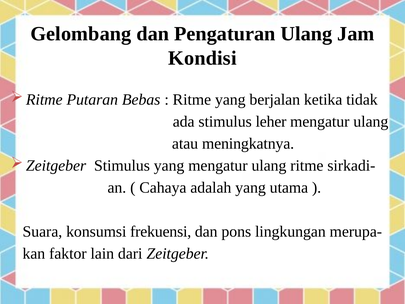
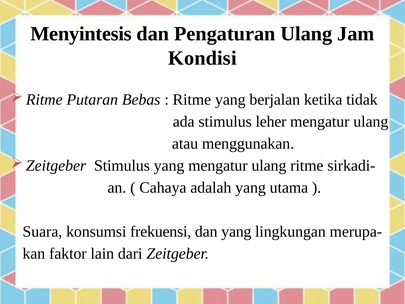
Gelombang: Gelombang -> Menyintesis (81, 34)
meningkatnya: meningkatnya -> menggunakan (248, 143)
dan pons: pons -> yang (236, 232)
